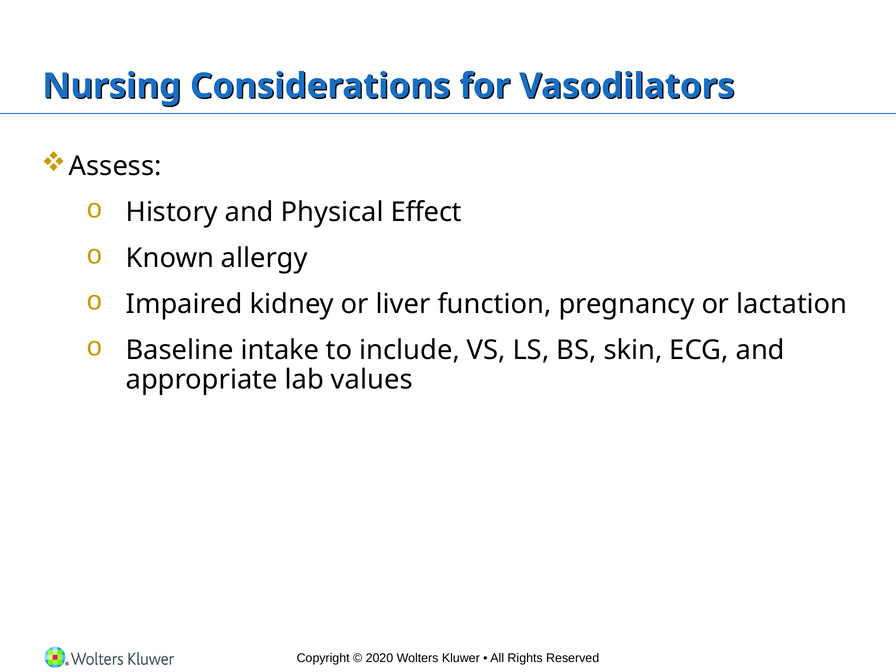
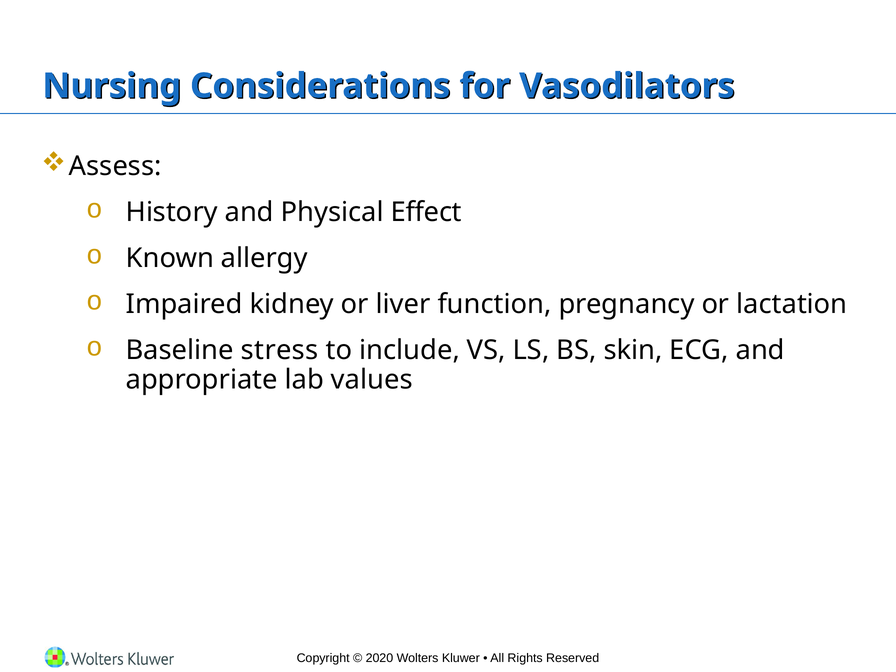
intake: intake -> stress (280, 350)
